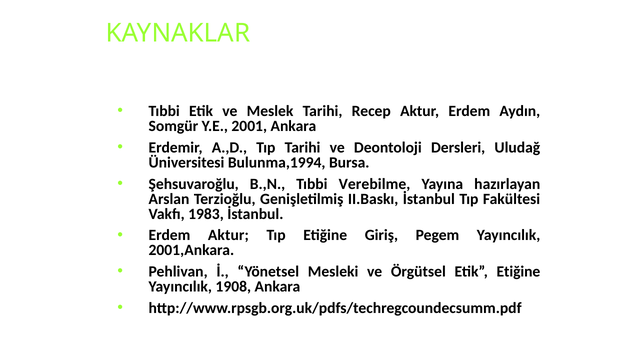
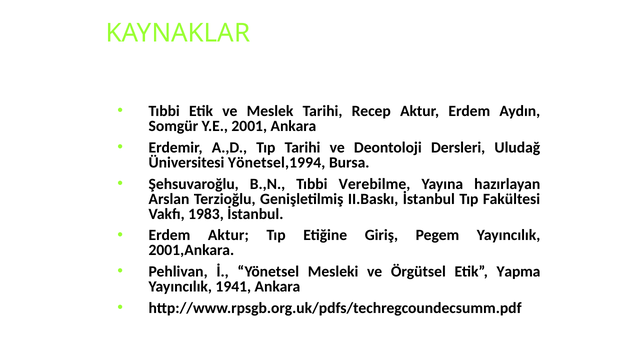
Bulunma,1994: Bulunma,1994 -> Yönetsel,1994 (277, 162)
Etik Etiğine: Etiğine -> Yapma (518, 271)
1908: 1908 -> 1941 (233, 286)
